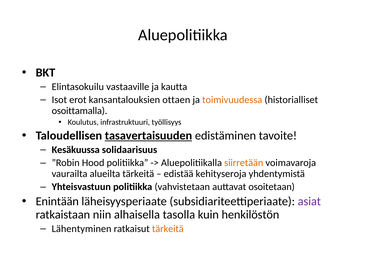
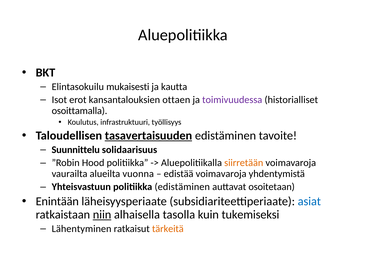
vastaaville: vastaaville -> mukaisesti (128, 87)
toimivuudessa colour: orange -> purple (232, 100)
Kesäkuussa: Kesäkuussa -> Suunnittelu (76, 150)
alueilta tärkeitä: tärkeitä -> vuonna (138, 174)
edistää kehityseroja: kehityseroja -> voimavaroja (221, 174)
politiikka vahvistetaan: vahvistetaan -> edistäminen (182, 187)
asiat colour: purple -> blue (309, 201)
niin underline: none -> present (102, 214)
henkilöstön: henkilöstön -> tukemiseksi (250, 214)
